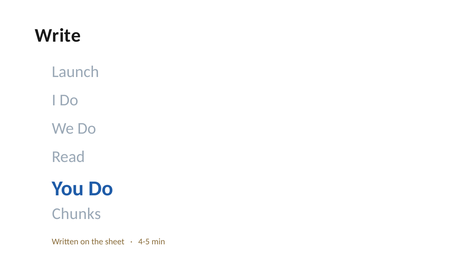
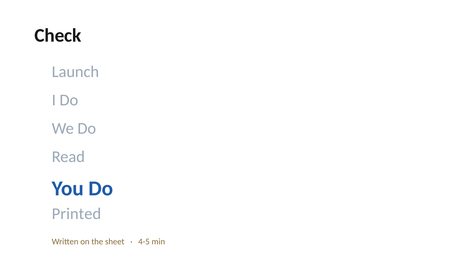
Write: Write -> Check (58, 35)
Chunks: Chunks -> Printed (76, 213)
